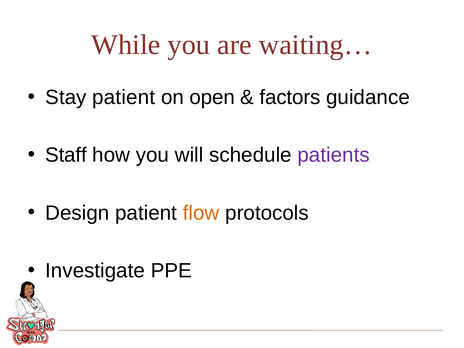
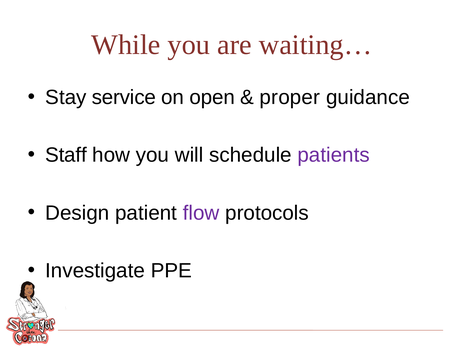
Stay patient: patient -> service (124, 97)
factors: factors -> proper (290, 97)
flow colour: orange -> purple (201, 213)
